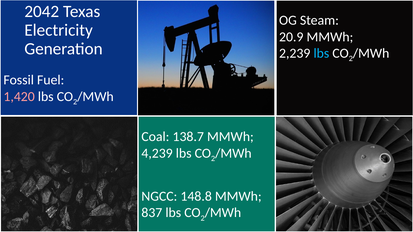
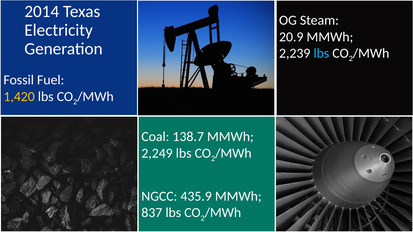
2042: 2042 -> 2014 (42, 12)
1,420 colour: pink -> yellow (19, 97)
4,239: 4,239 -> 2,249 (157, 153)
148.8: 148.8 -> 435.9 (196, 196)
